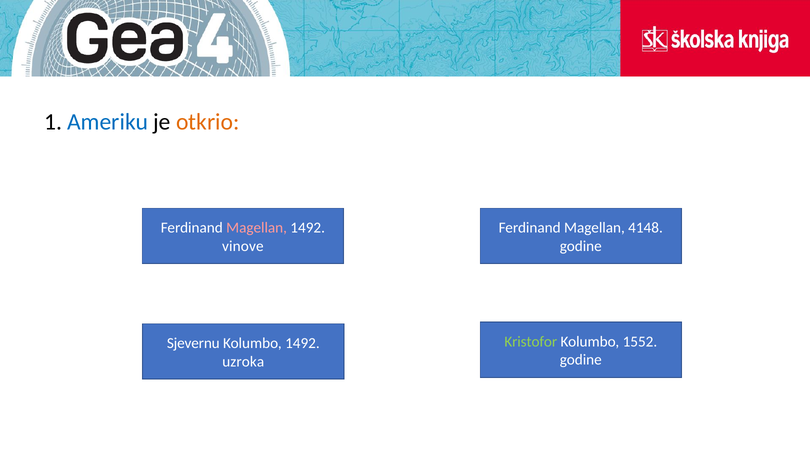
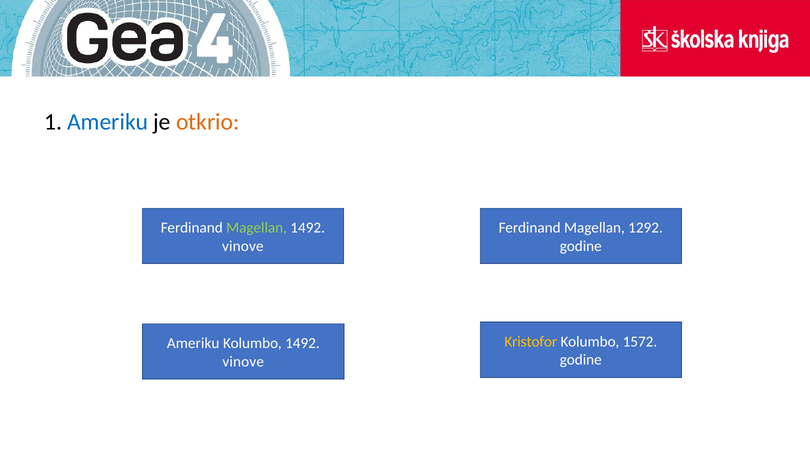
Magellan colour: pink -> light green (257, 228)
4148: 4148 -> 1292 (646, 228)
Kristofor colour: light green -> yellow (531, 341)
1552: 1552 -> 1572 (640, 341)
Sjevernu: Sjevernu -> Ameriku (193, 343)
uzroka: uzroka -> vinove (243, 361)
